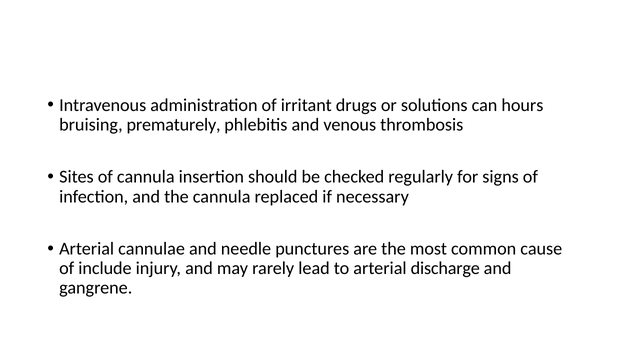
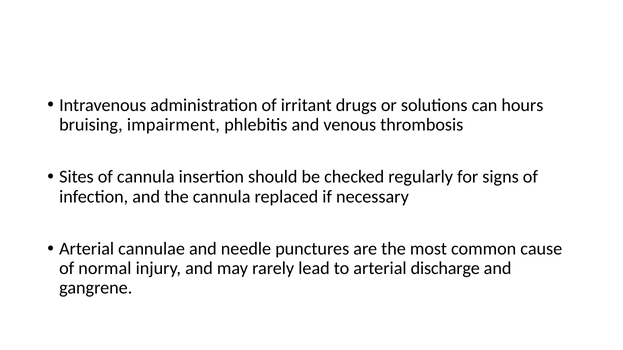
prematurely: prematurely -> impairment (173, 125)
include: include -> normal (105, 269)
